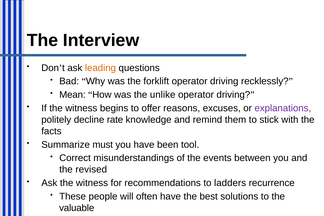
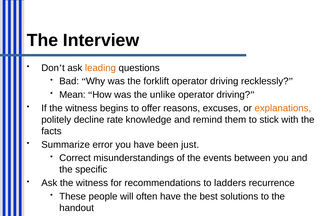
explanations colour: purple -> orange (283, 108)
must: must -> error (103, 145)
tool: tool -> just (190, 145)
revised: revised -> specific (91, 170)
valuable: valuable -> handout (77, 208)
